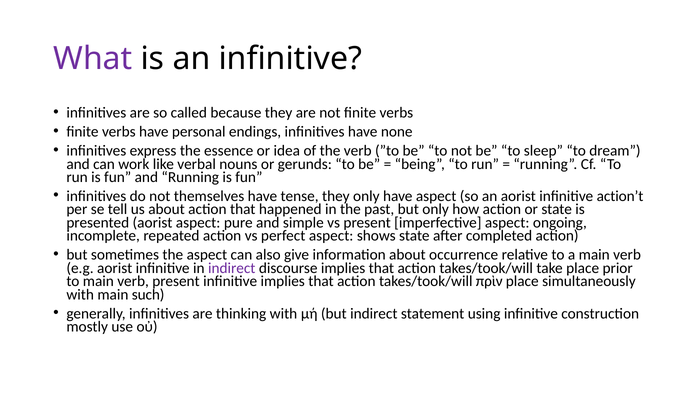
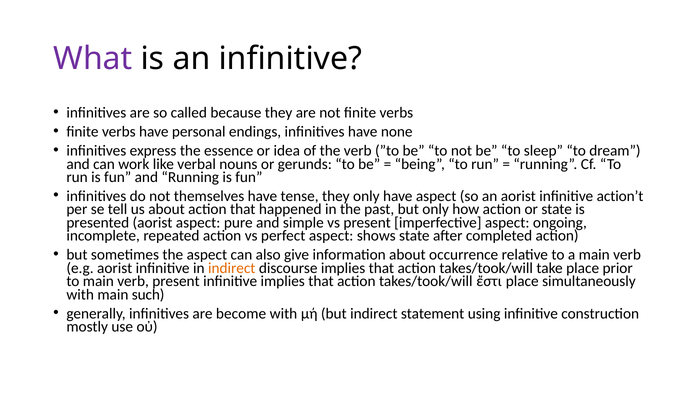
indirect colour: purple -> orange (232, 268)
πρὶν: πρὶν -> ἔστι (489, 281)
thinking: thinking -> become (241, 314)
